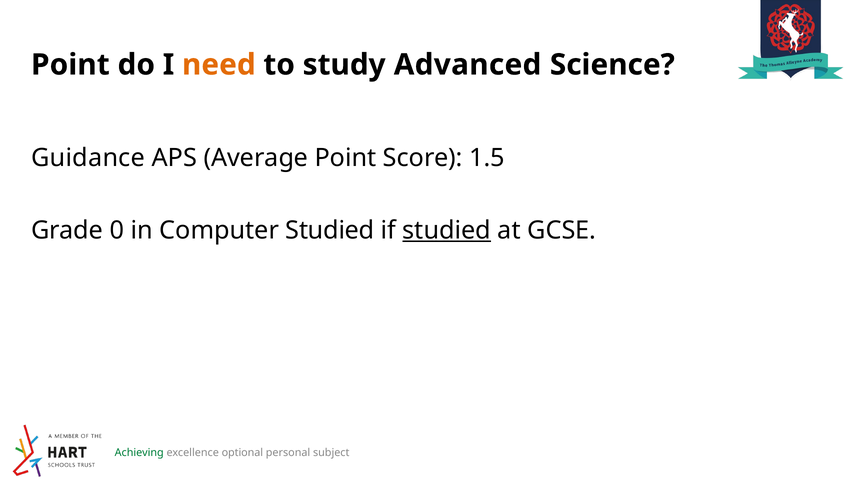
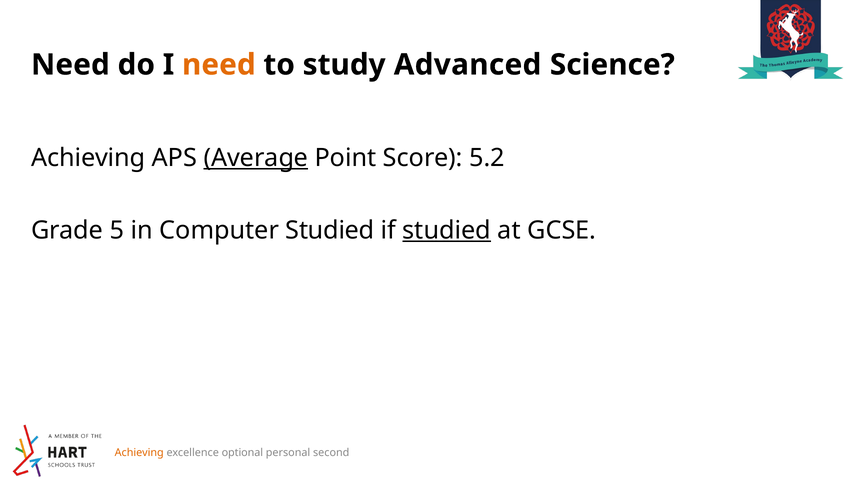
Point: Point -> Need (70, 65)
Guidance: Guidance -> Achieving (88, 158)
Average underline: none -> present (256, 158)
1.5: 1.5 -> 5.2 (487, 158)
0: 0 -> 5 (117, 231)
Achieving colour: green -> orange (139, 453)
subject: subject -> second (331, 453)
